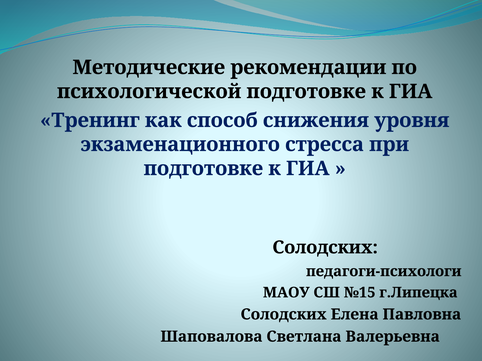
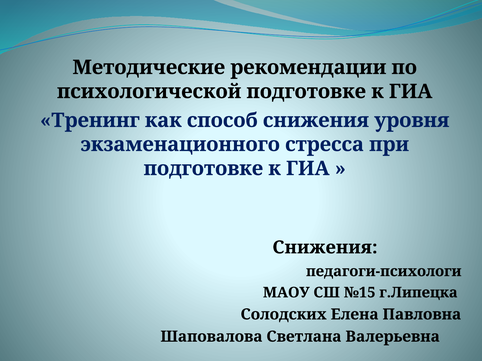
Солодских: Солодских -> Снижения (325, 248)
